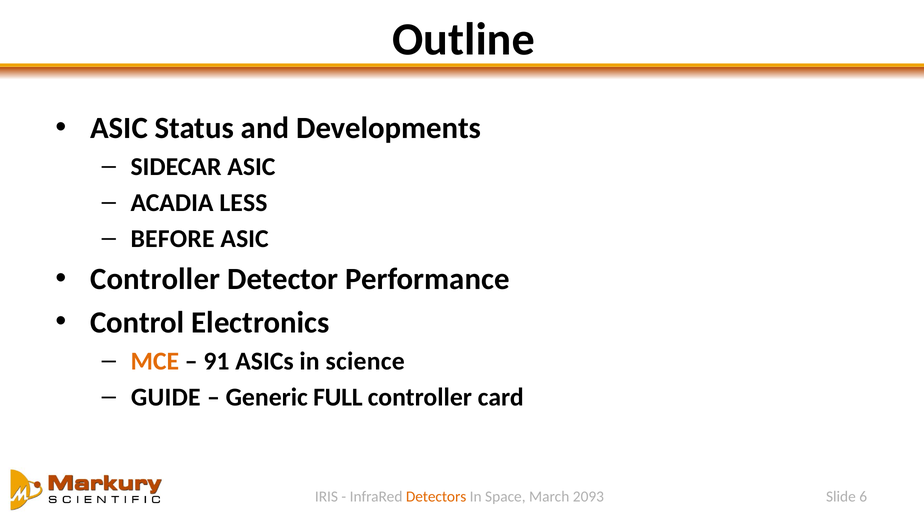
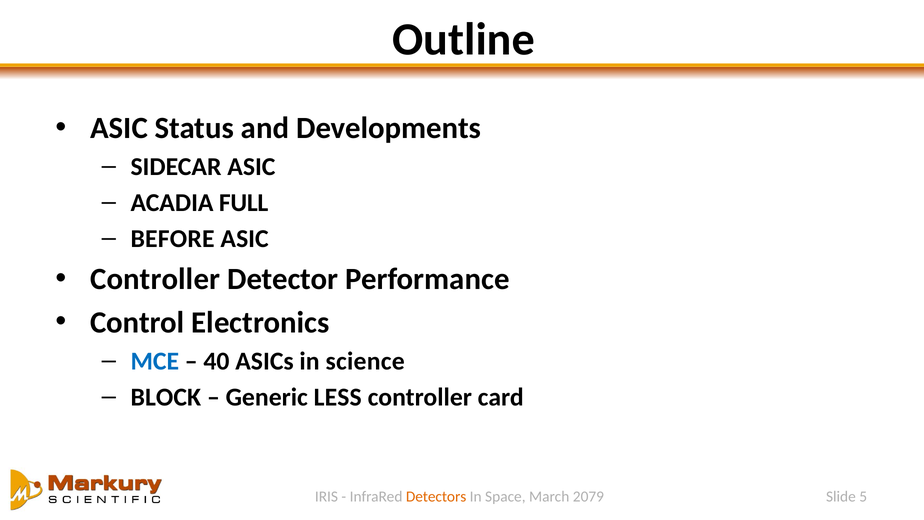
LESS: LESS -> FULL (244, 203)
MCE colour: orange -> blue (155, 361)
91: 91 -> 40 (216, 361)
GUIDE: GUIDE -> BLOCK (166, 397)
FULL: FULL -> LESS (338, 397)
6: 6 -> 5 (863, 496)
2093: 2093 -> 2079 (588, 497)
